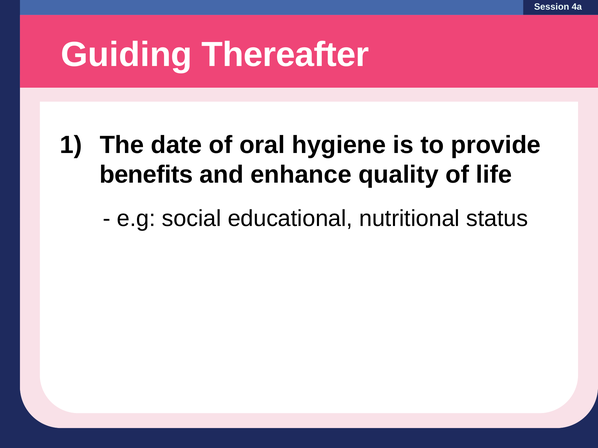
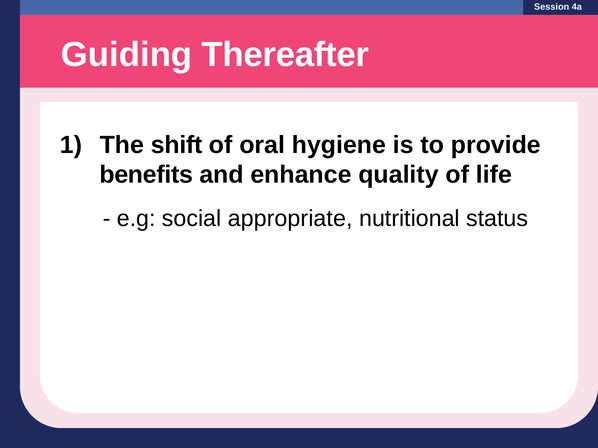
date: date -> shift (177, 145)
educational: educational -> appropriate (290, 219)
